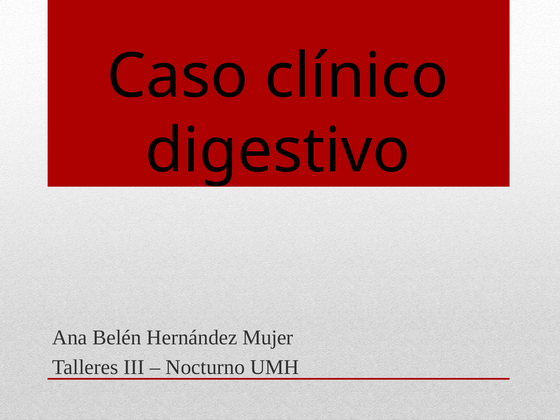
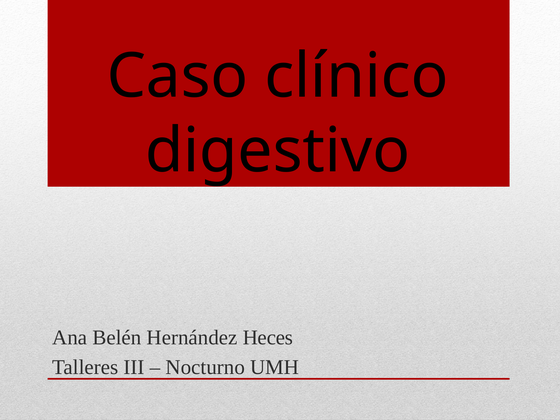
Mujer: Mujer -> Heces (268, 338)
